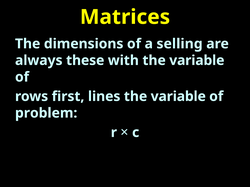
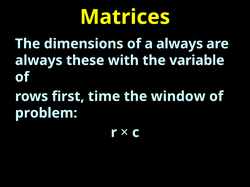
a selling: selling -> always (180, 44)
lines: lines -> time (104, 97)
variable: variable -> window (178, 97)
